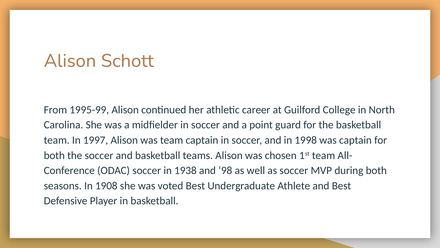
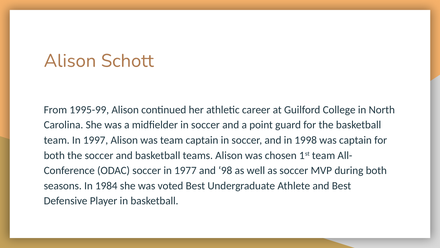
1938: 1938 -> 1977 (185, 170)
1908: 1908 -> 1984 (106, 185)
